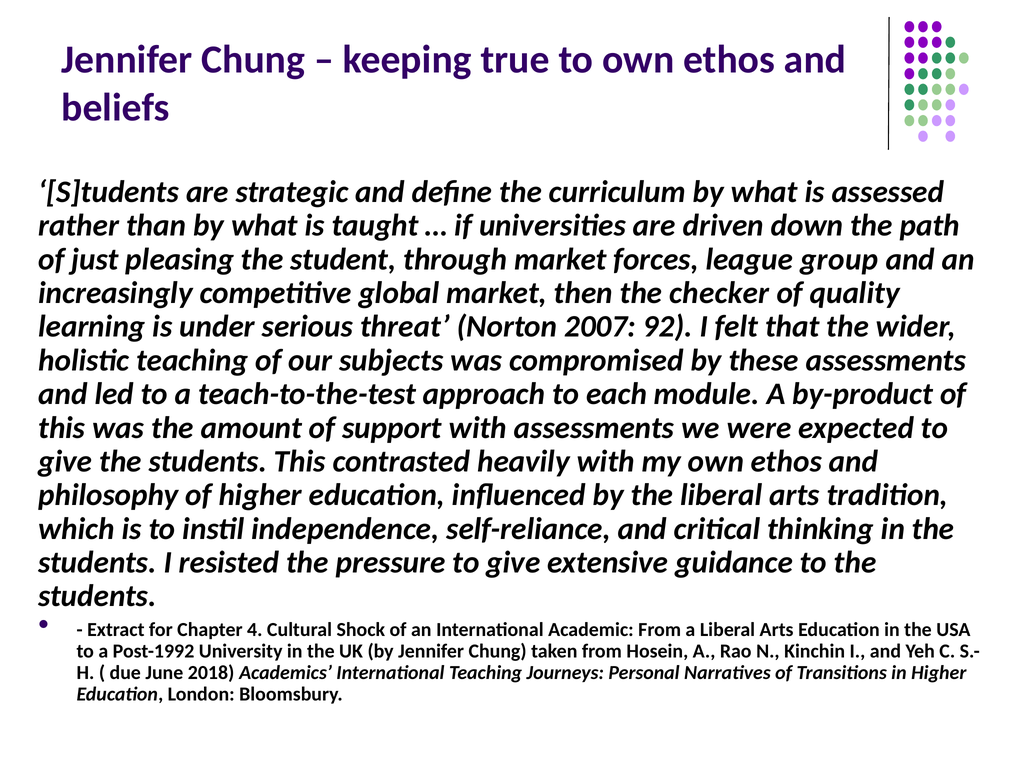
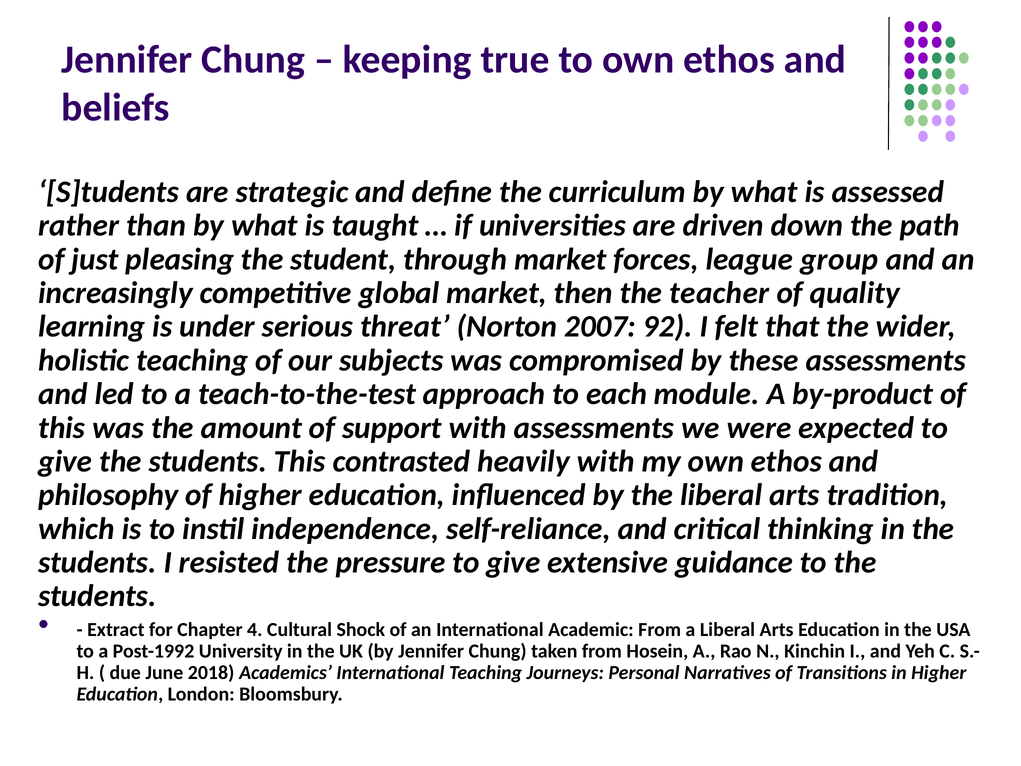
checker: checker -> teacher (719, 293)
